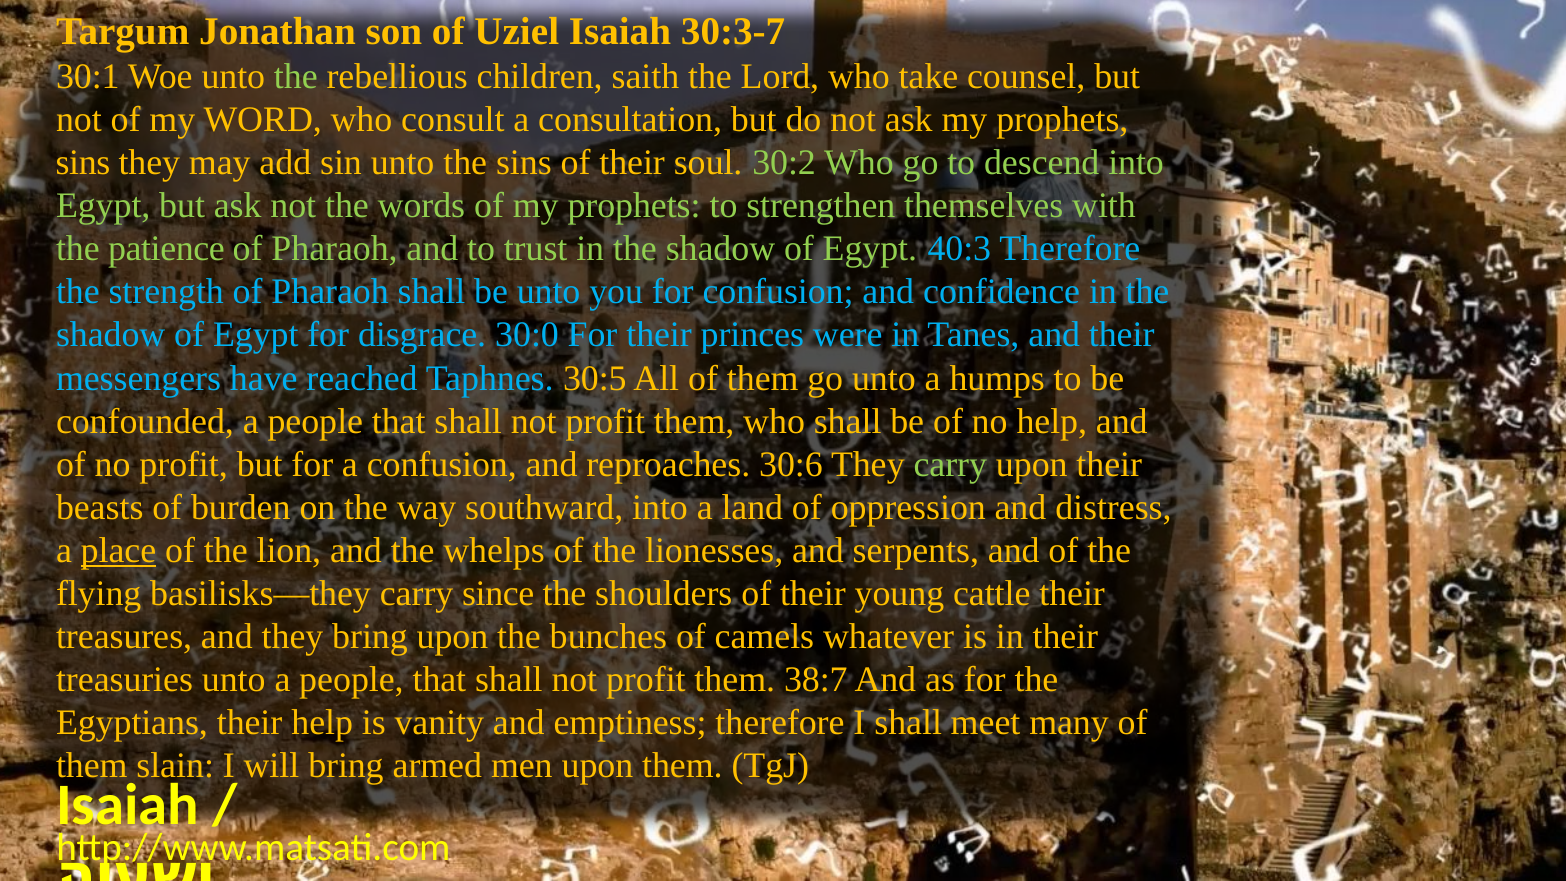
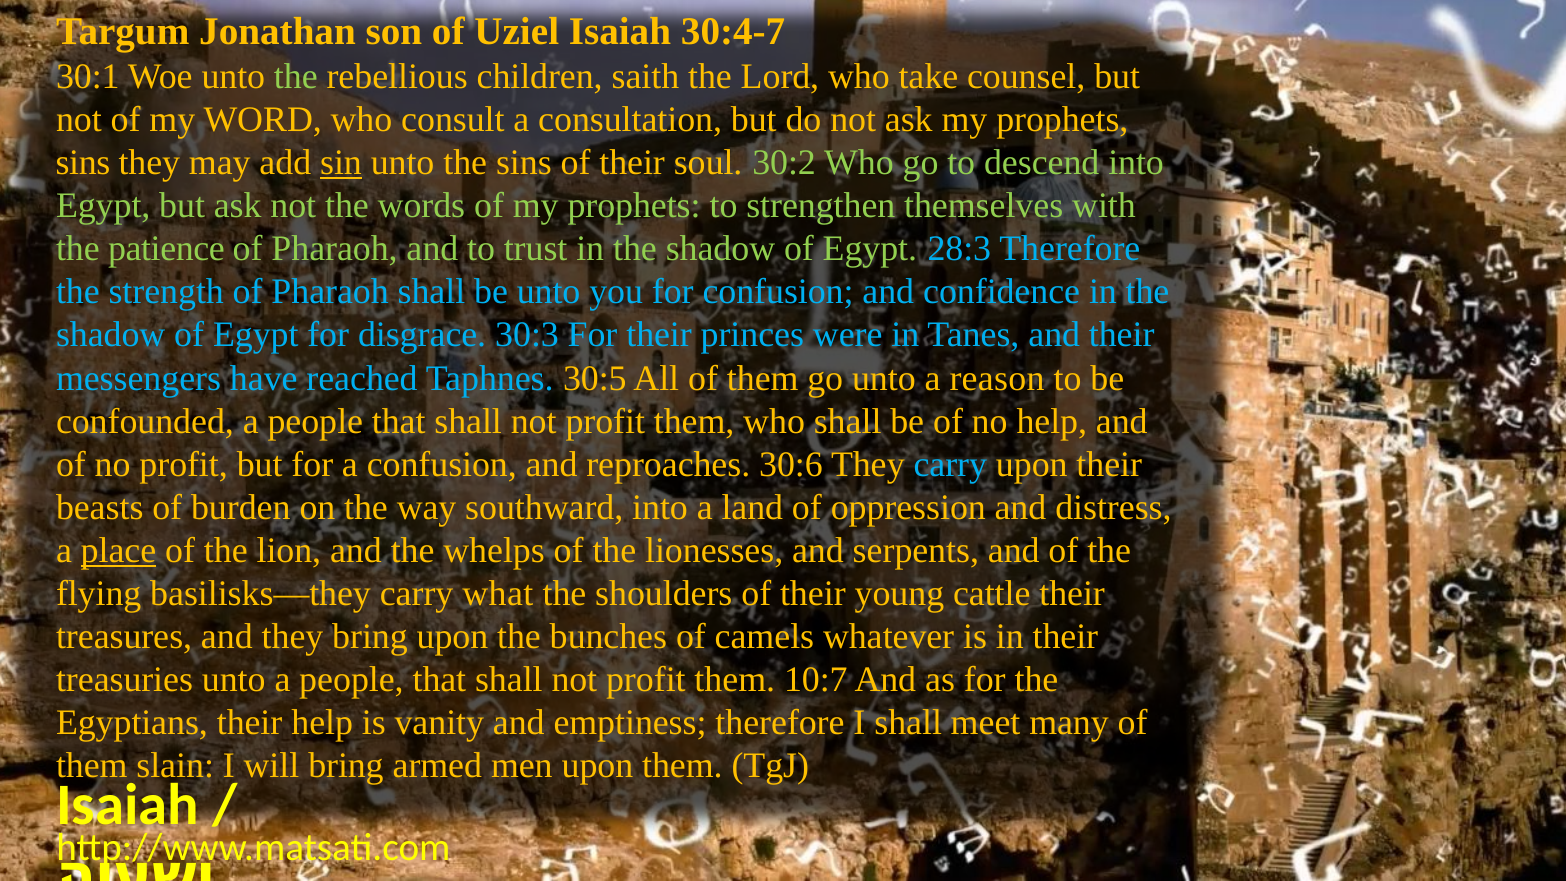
30:3-7: 30:3-7 -> 30:4-7 (733, 32)
sin underline: none -> present (341, 163)
40:3: 40:3 -> 28:3 (959, 249)
30:0: 30:0 -> 30:3 (527, 335)
humps: humps -> reason (997, 378)
carry colour: light green -> light blue (950, 464)
since: since -> what (498, 593)
38:7: 38:7 -> 10:7 (816, 679)
